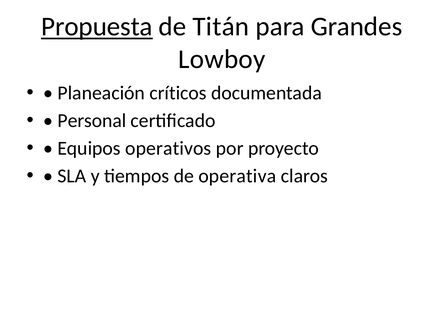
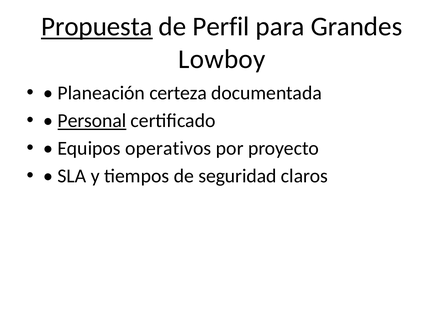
Titán: Titán -> Perfil (221, 27)
críticos: críticos -> certeza (178, 93)
Personal underline: none -> present (92, 121)
operativa: operativa -> seguridad (237, 176)
